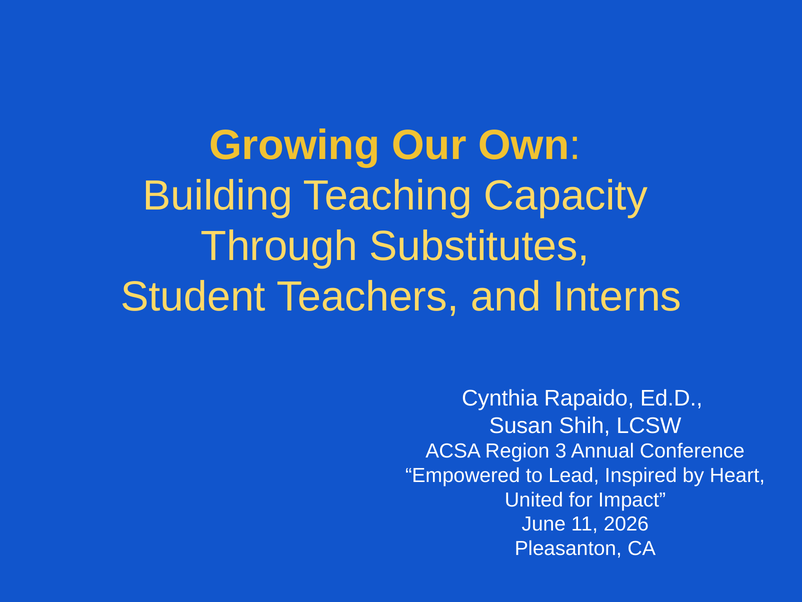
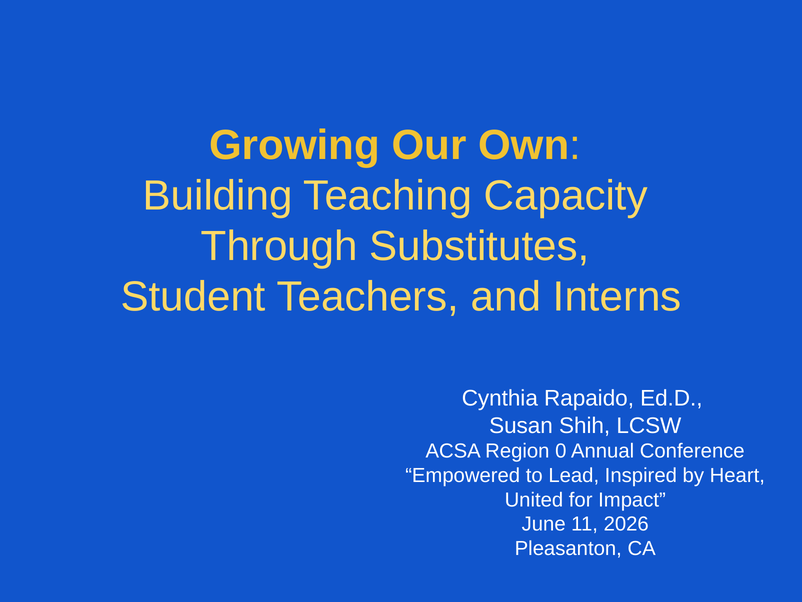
3: 3 -> 0 (561, 451)
